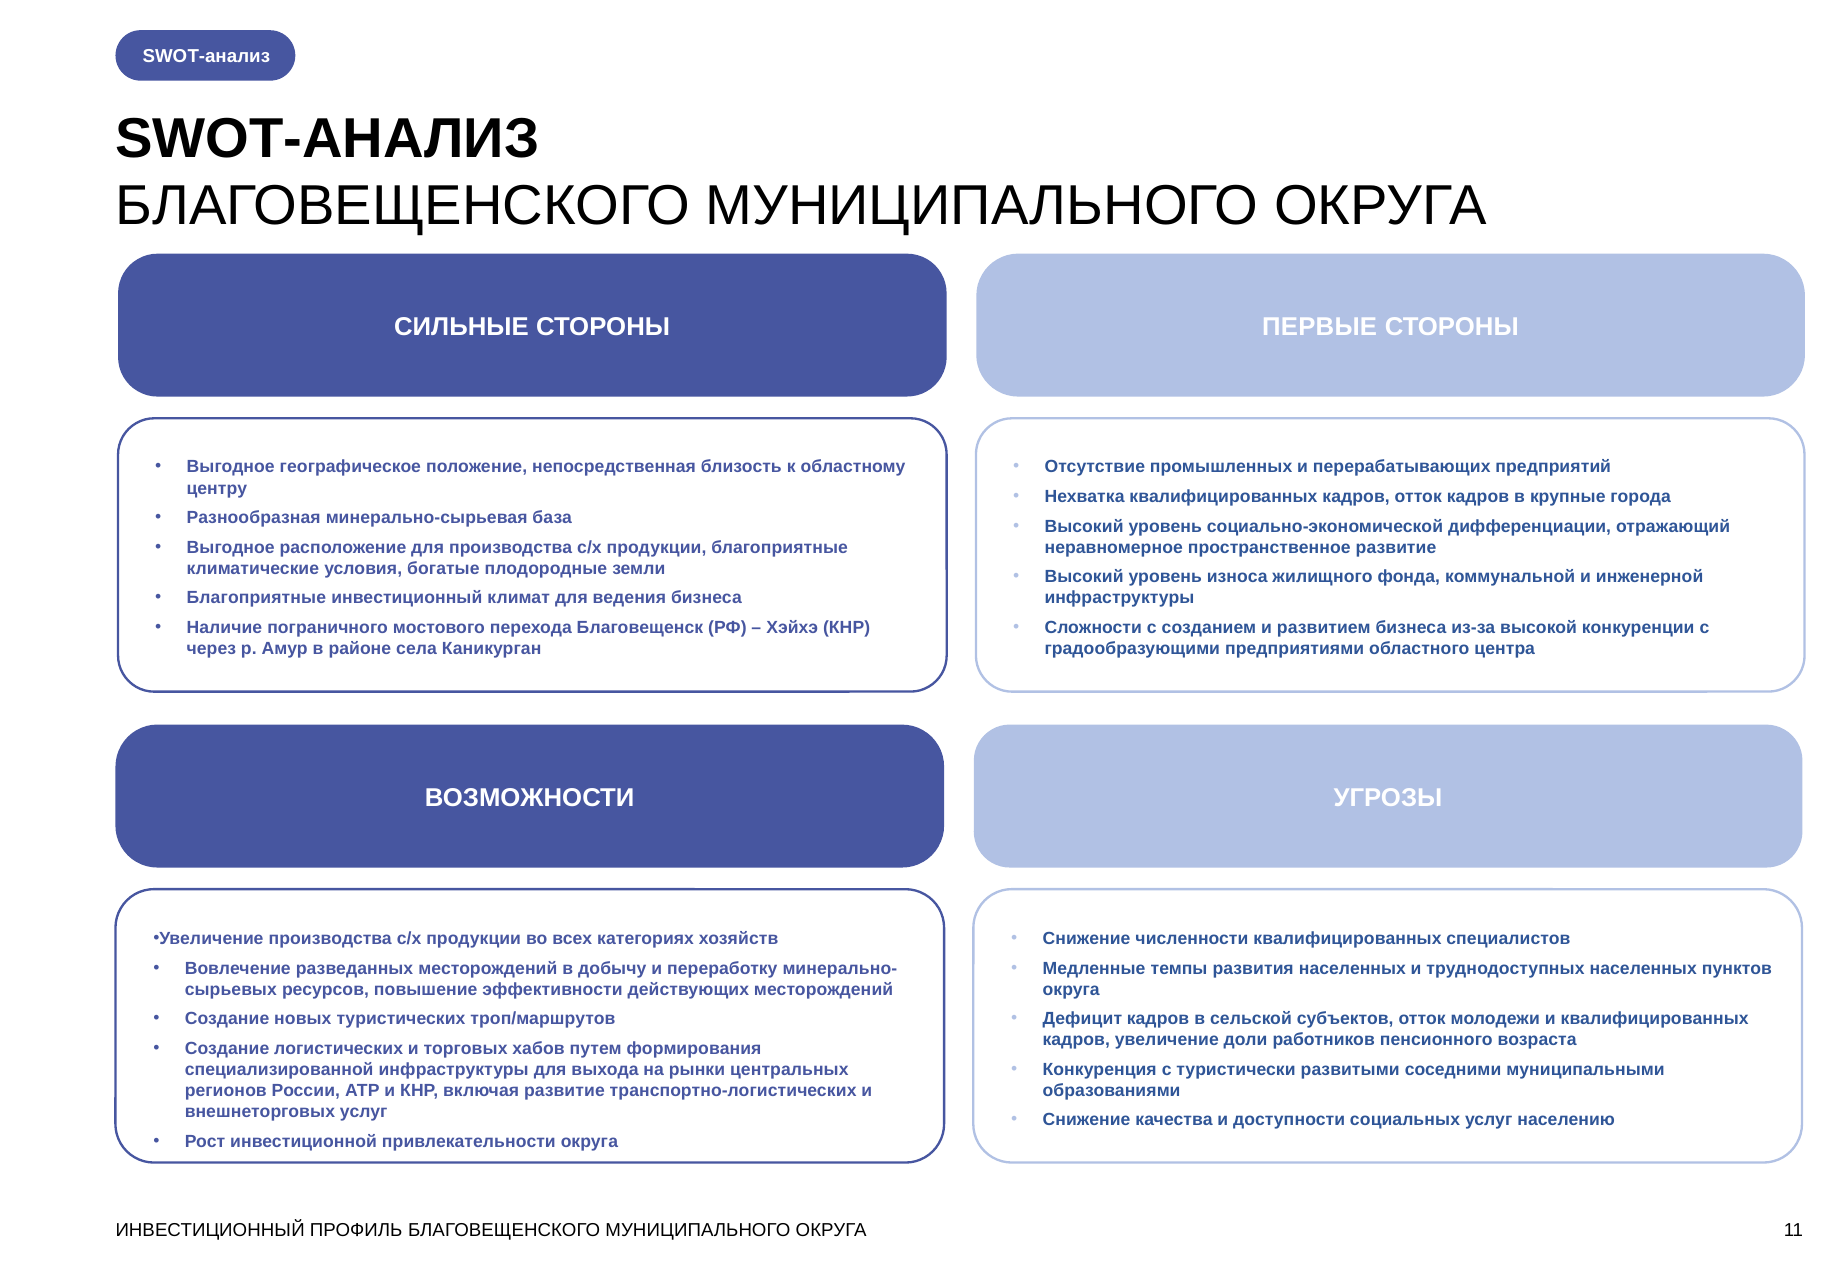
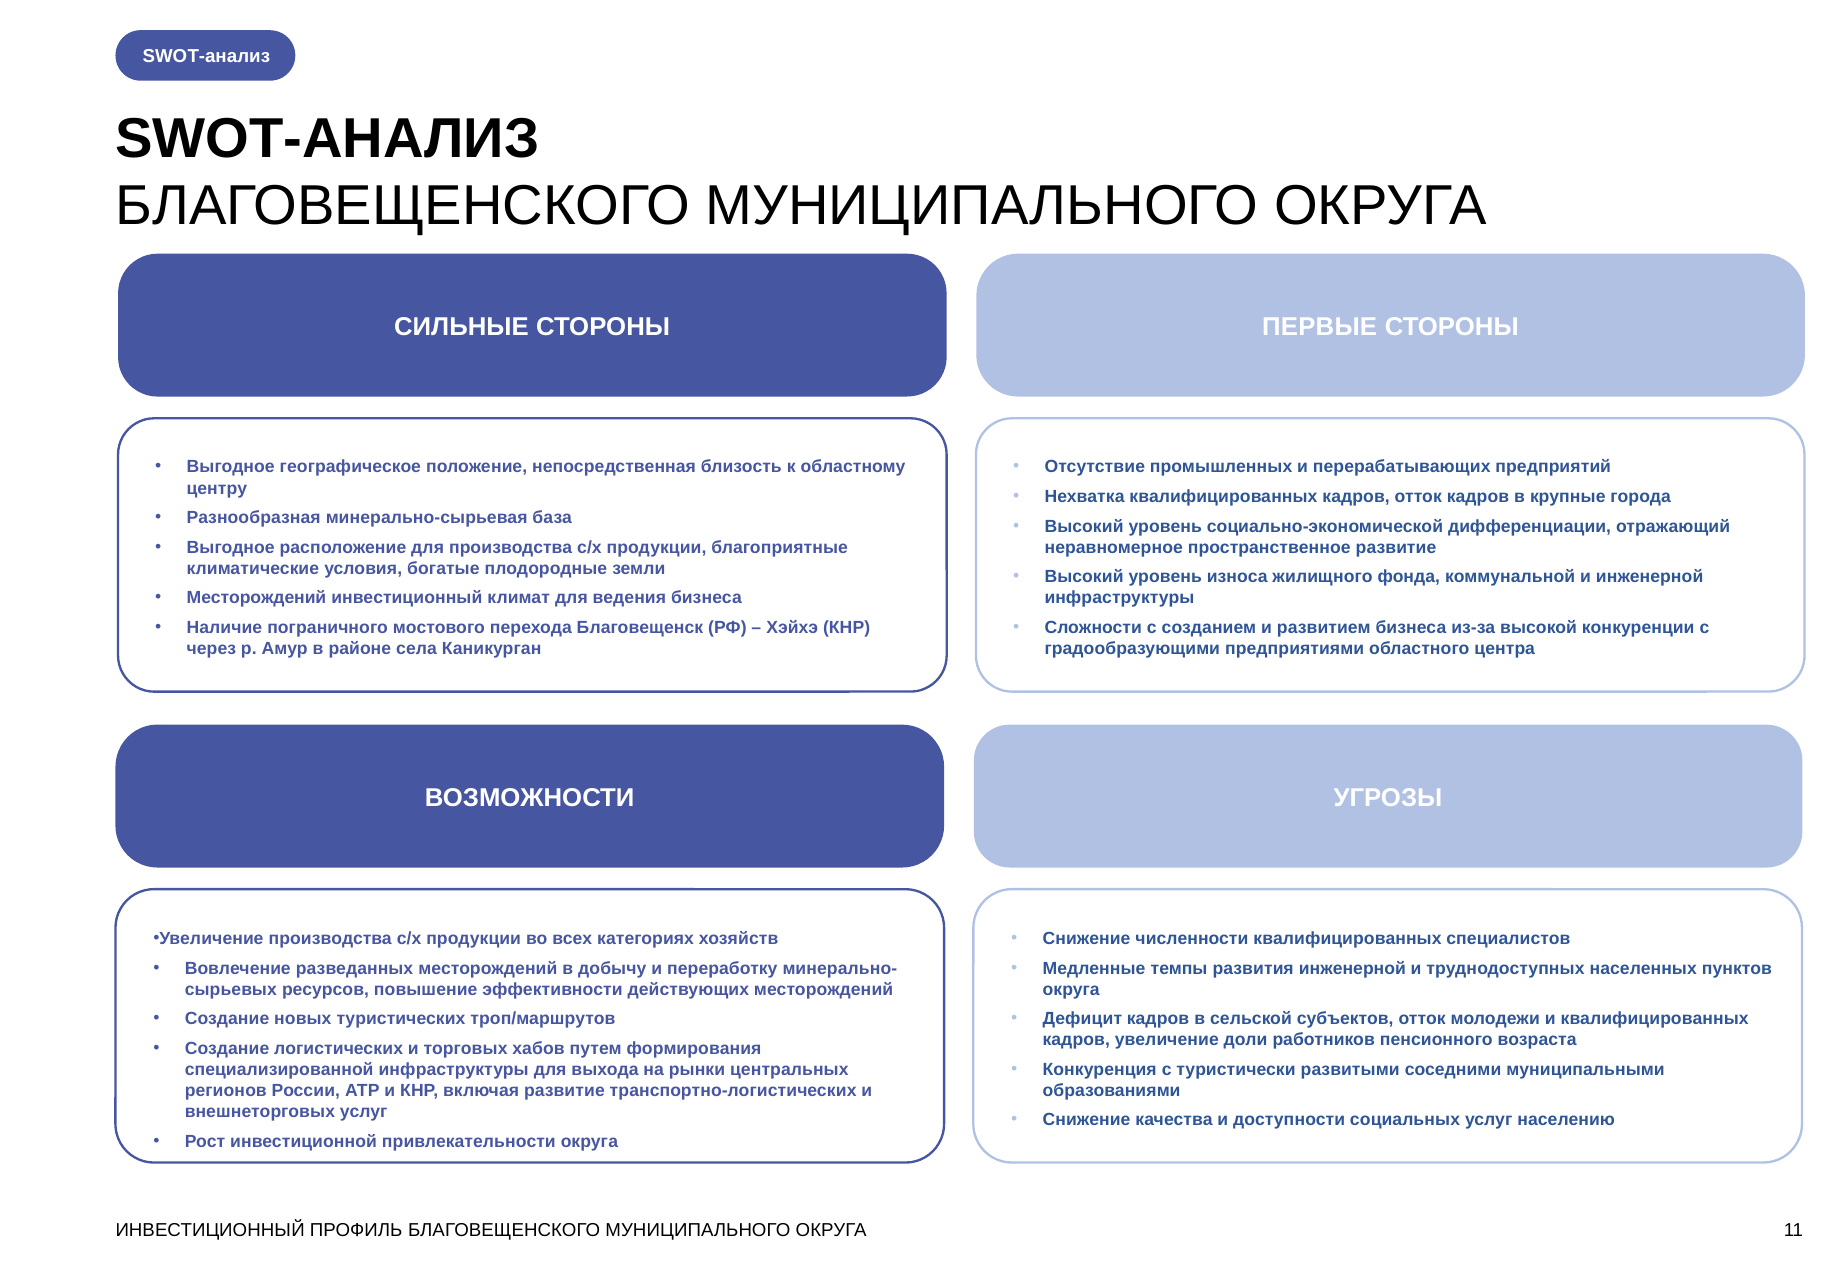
Благоприятные: Благоприятные -> Месторождений (256, 598)
развития населенных: населенных -> инженерной (1352, 968)
